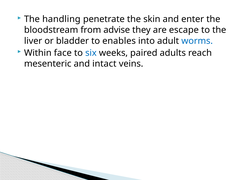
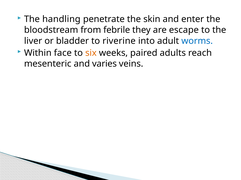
advise: advise -> febrile (117, 30)
enables: enables -> riverine (119, 41)
six colour: blue -> orange (91, 53)
intact: intact -> varies (104, 64)
